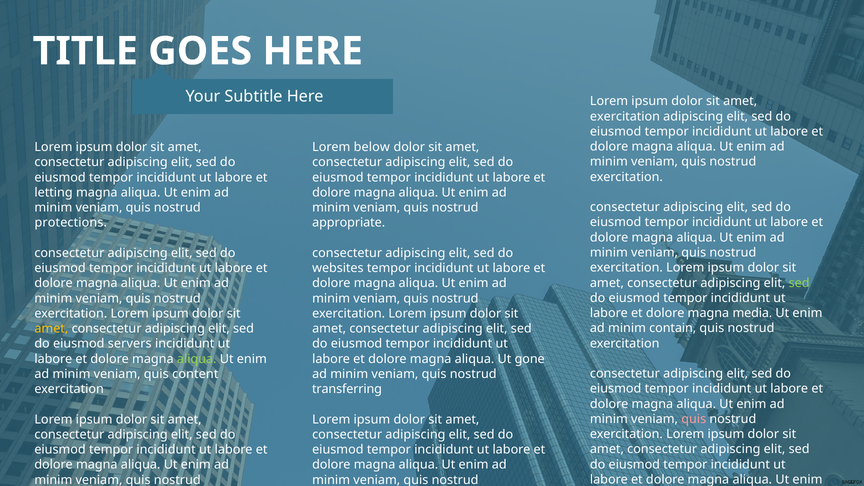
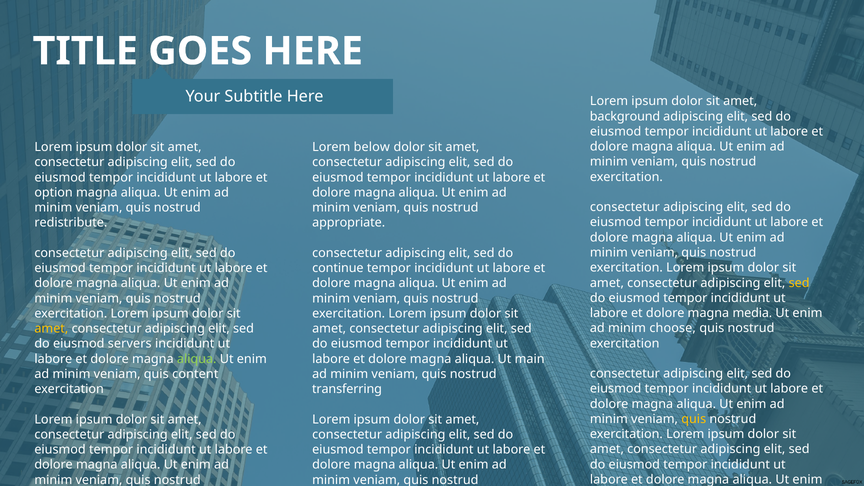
exercitation: exercitation -> background (625, 116)
letting: letting -> option (54, 193)
protections: protections -> redistribute (71, 223)
websites: websites -> continue (338, 268)
sed colour: light green -> yellow (799, 283)
contain: contain -> choose (673, 328)
gone: gone -> main (530, 359)
quis colour: pink -> yellow (694, 419)
